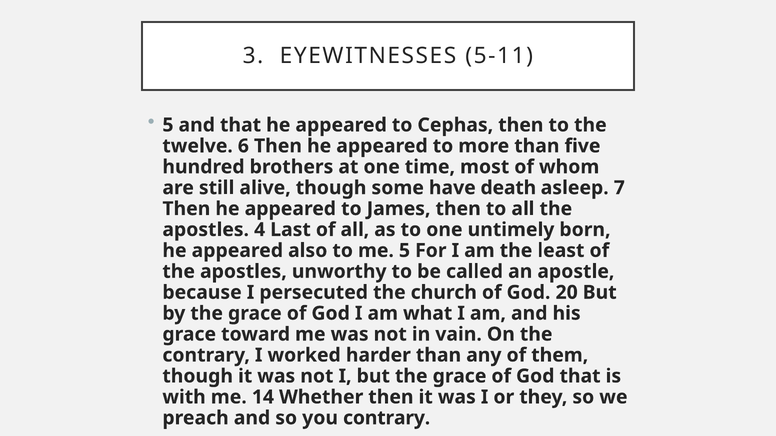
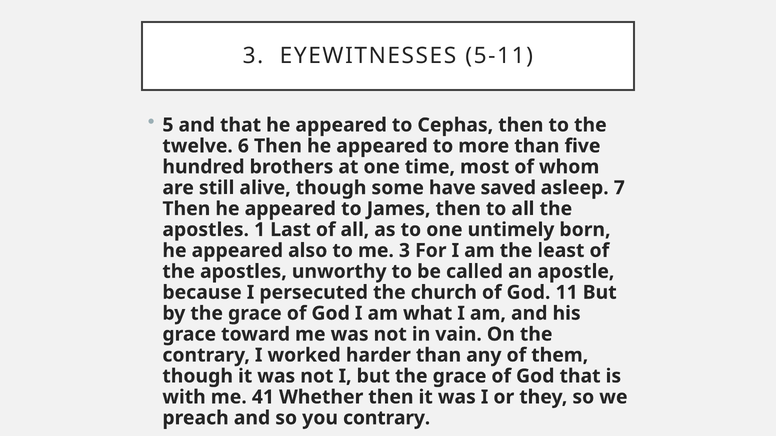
death: death -> saved (508, 188)
4: 4 -> 1 (260, 230)
me 5: 5 -> 3 (404, 251)
20: 20 -> 11 (567, 293)
14: 14 -> 41 (263, 397)
